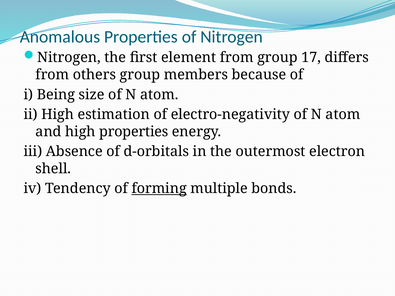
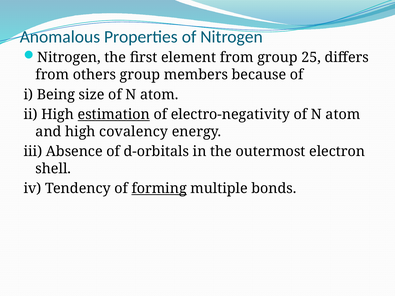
17: 17 -> 25 (311, 58)
estimation underline: none -> present (114, 115)
high properties: properties -> covalency (134, 132)
